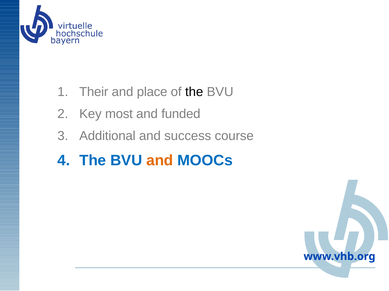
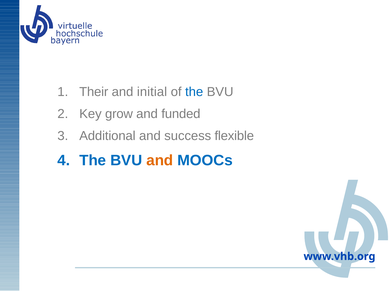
place: place -> initial (152, 92)
the colour: black -> blue (194, 92)
most: most -> grow (119, 114)
course: course -> flexible (234, 136)
